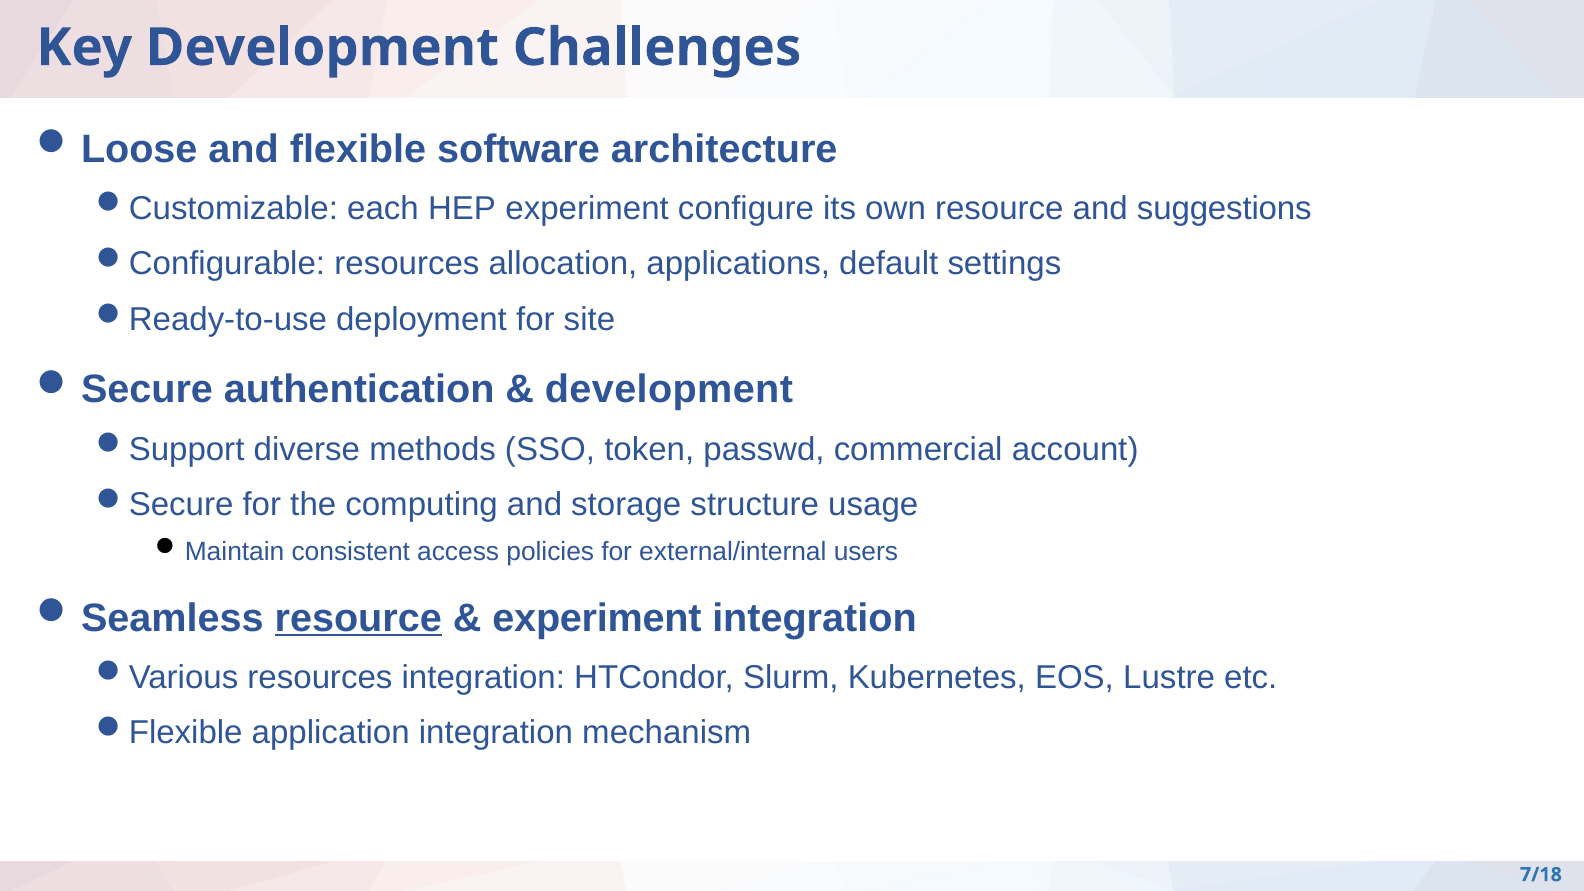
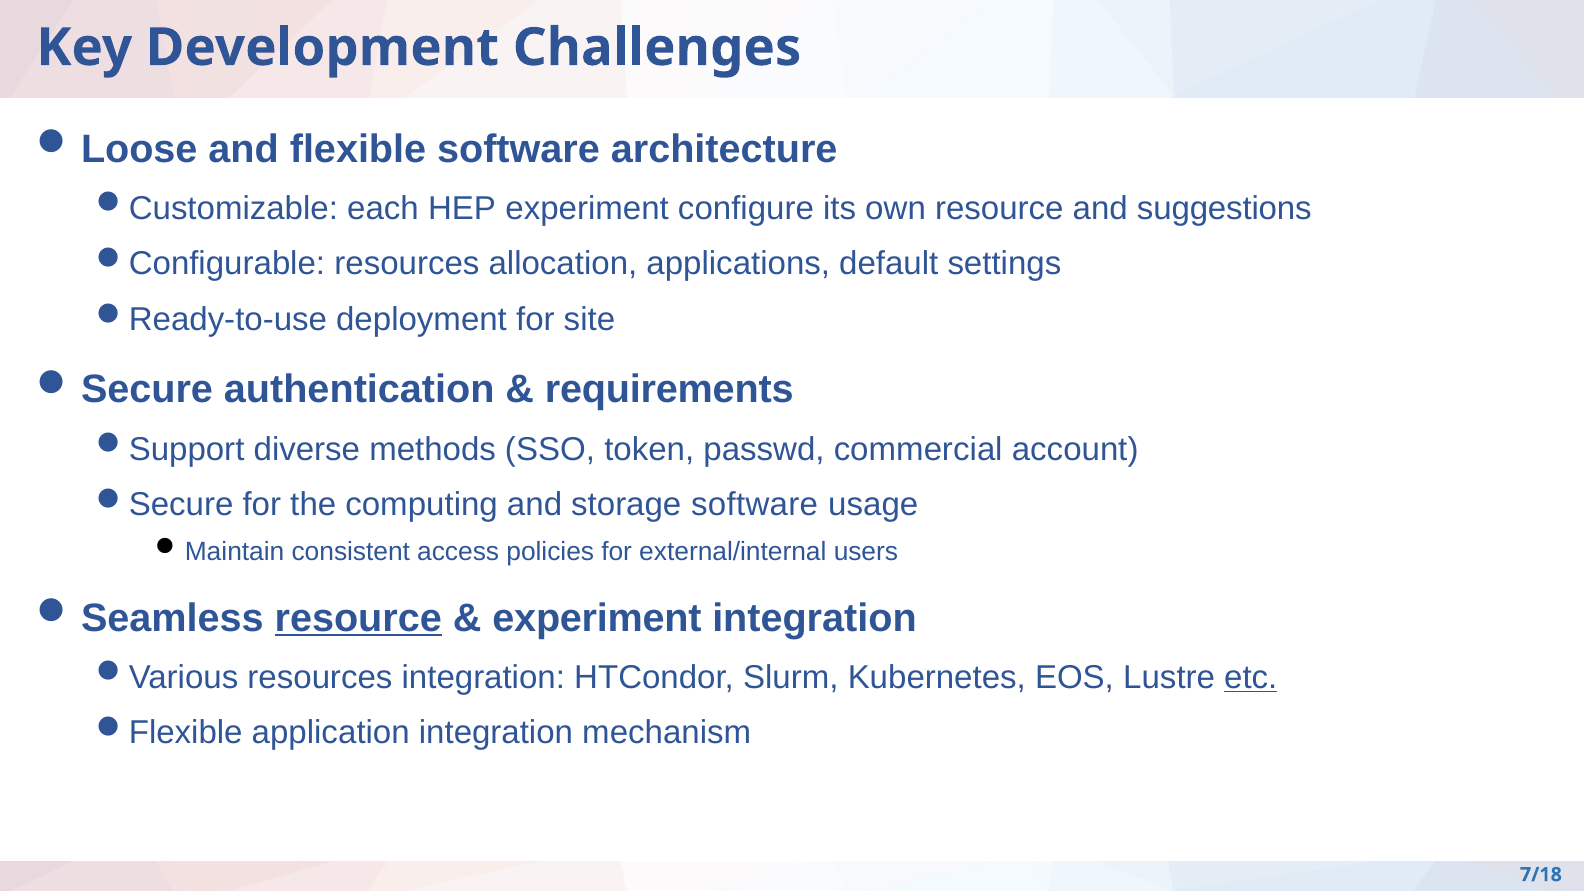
development: development -> requirements (669, 390)
storage structure: structure -> software (755, 505)
etc underline: none -> present (1251, 677)
